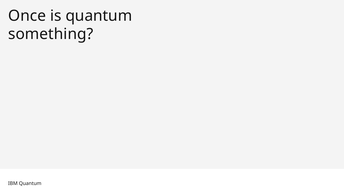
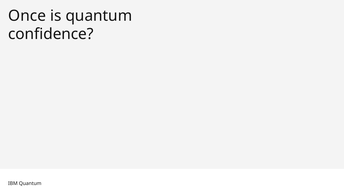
something: something -> confidence (51, 34)
